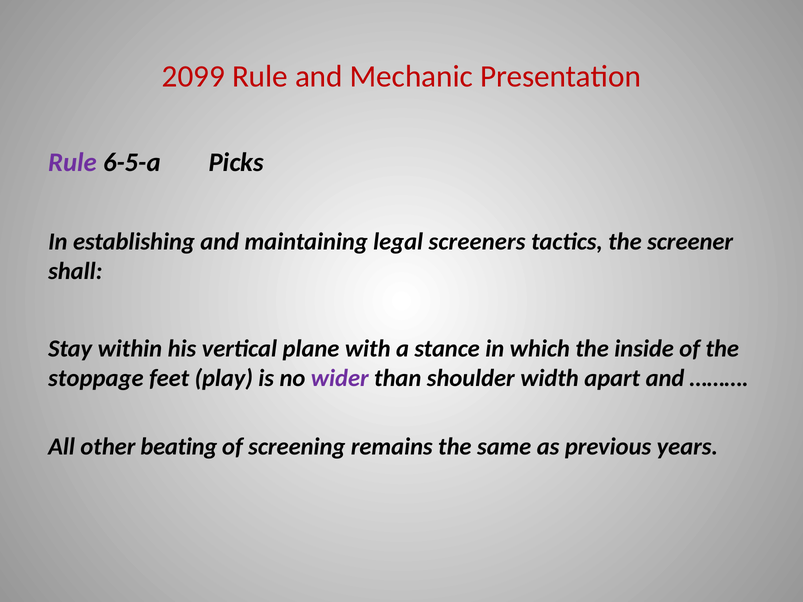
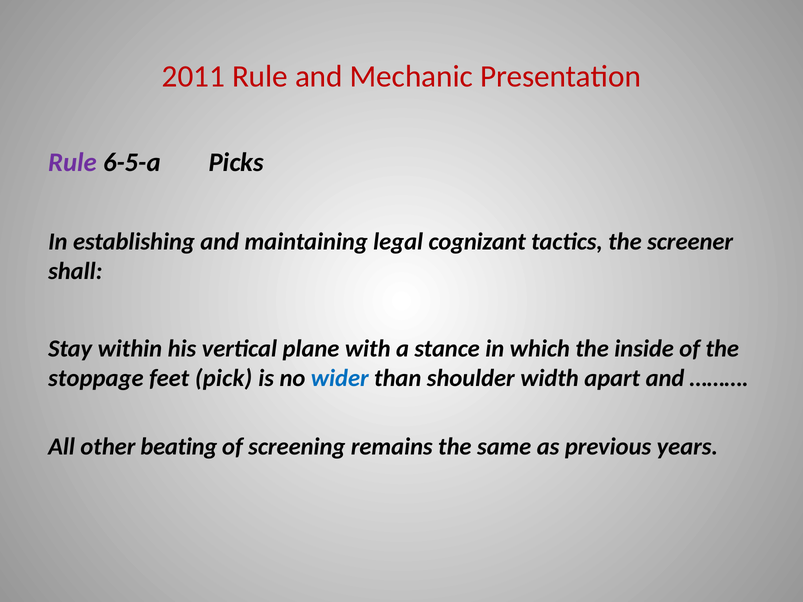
2099: 2099 -> 2011 (193, 76)
screeners: screeners -> cognizant (477, 242)
play: play -> pick (224, 378)
wider colour: purple -> blue (340, 378)
